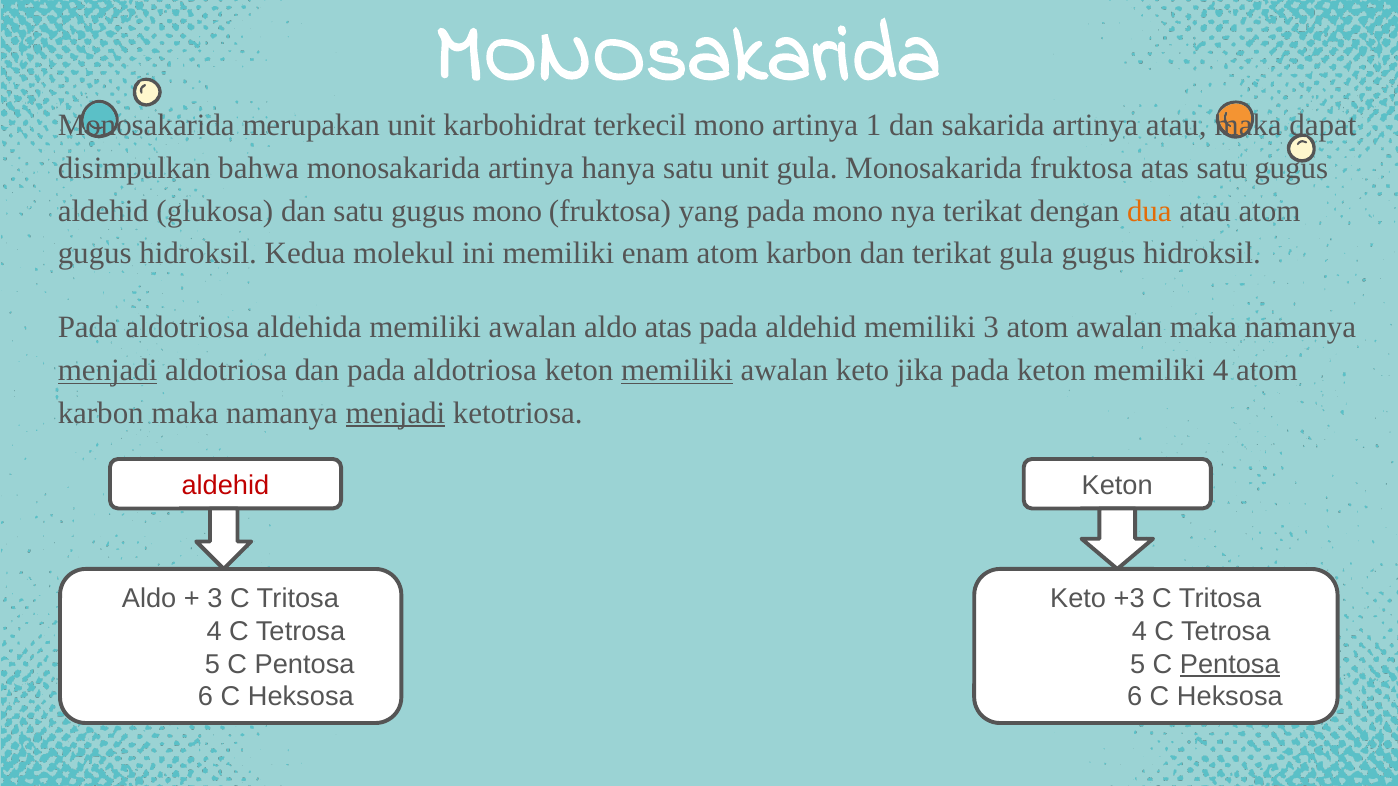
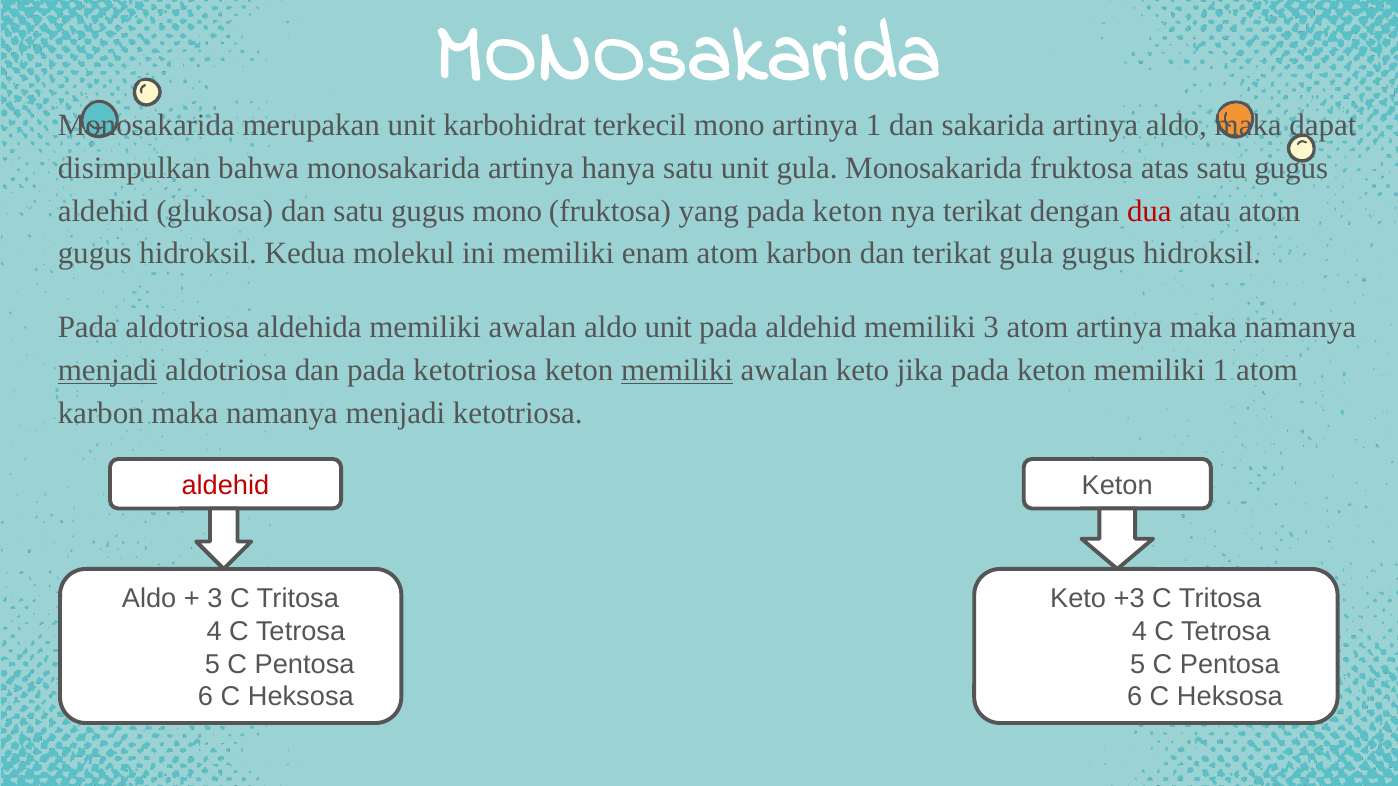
artinya atau: atau -> aldo (1176, 125)
yang pada mono: mono -> keton (848, 211)
dua colour: orange -> red (1149, 211)
aldo atas: atas -> unit (668, 328)
atom awalan: awalan -> artinya (1119, 328)
dan pada aldotriosa: aldotriosa -> ketotriosa (475, 370)
memiliki 4: 4 -> 1 (1221, 370)
menjadi underline: present -> none (395, 413)
Pentosa underline: present -> none (1230, 664)
